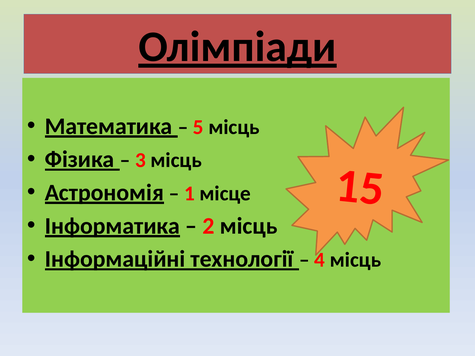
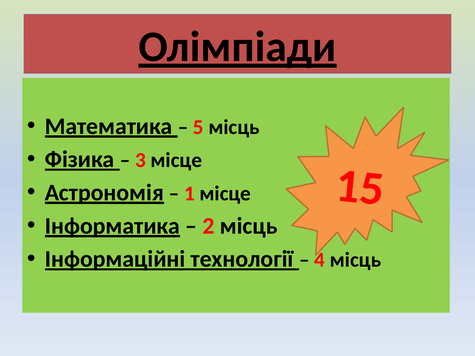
3 місць: місць -> місце (176, 160)
